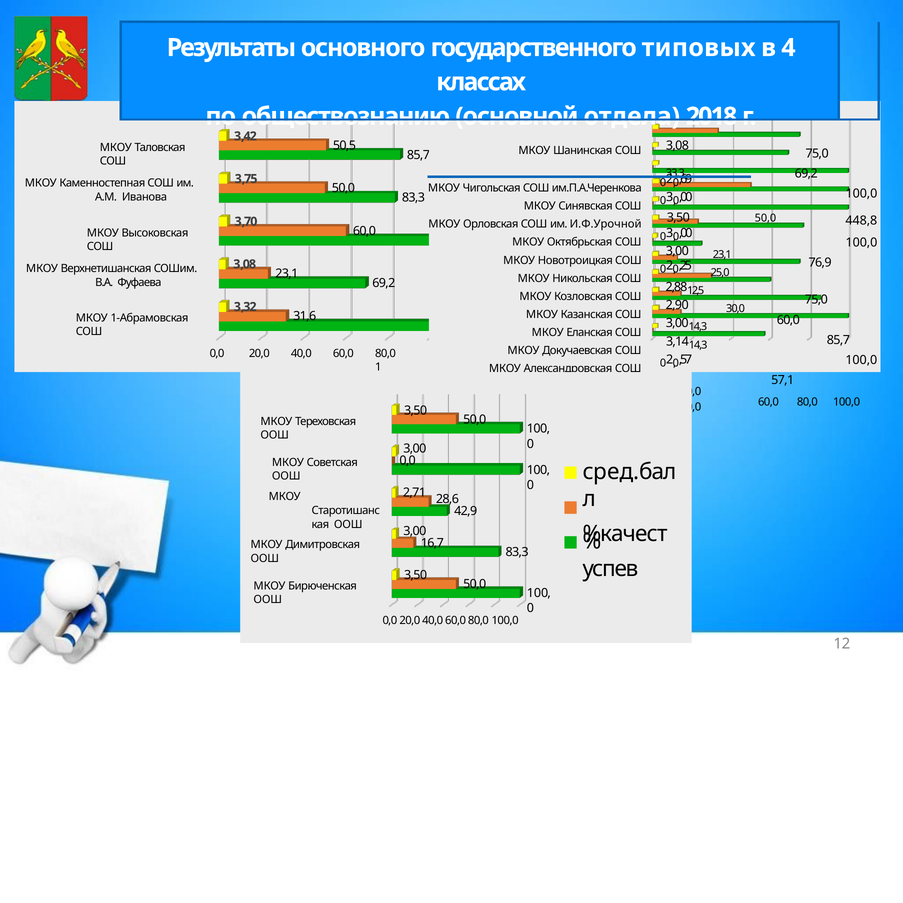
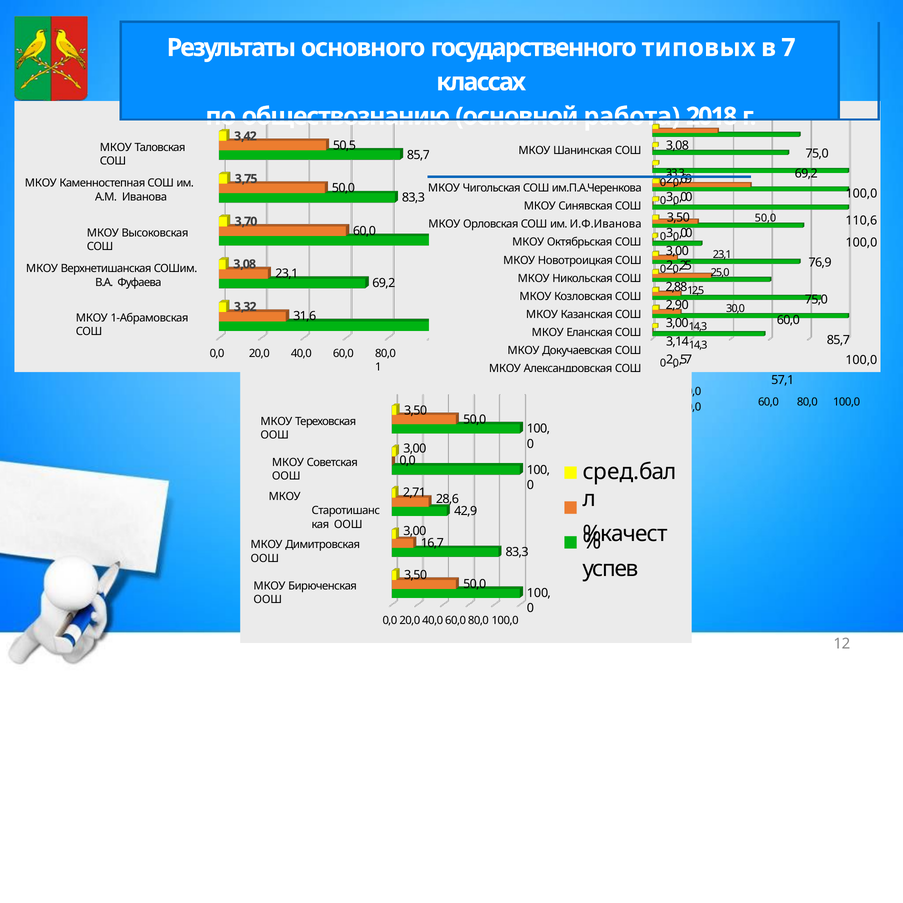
4: 4 -> 7 (788, 48)
отдела: отдела -> работа (632, 116)
448,8: 448,8 -> 110,6 (861, 220)
И.Ф.Урочной: И.Ф.Урочной -> И.Ф.Иванова (606, 224)
